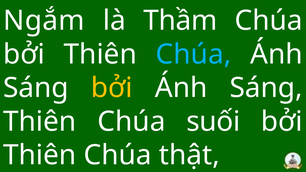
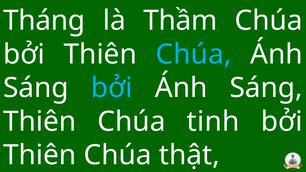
Ngắm: Ngắm -> Tháng (44, 21)
bởi colour: yellow -> light blue (112, 88)
suối: suối -> tinh (213, 122)
